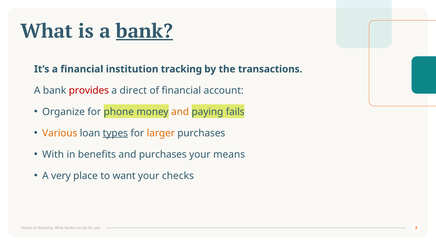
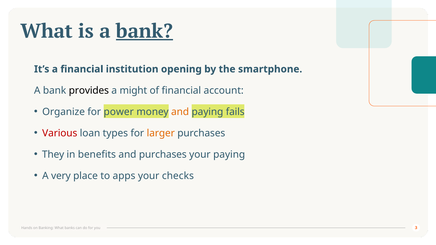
tracking: tracking -> opening (181, 69)
transactions: transactions -> smartphone (270, 69)
provides colour: red -> black (89, 91)
direct: direct -> might (133, 91)
phone: phone -> power (119, 112)
Various colour: orange -> red (60, 133)
types underline: present -> none (115, 133)
With: With -> They (53, 155)
your means: means -> paying (229, 155)
want: want -> apps (124, 176)
